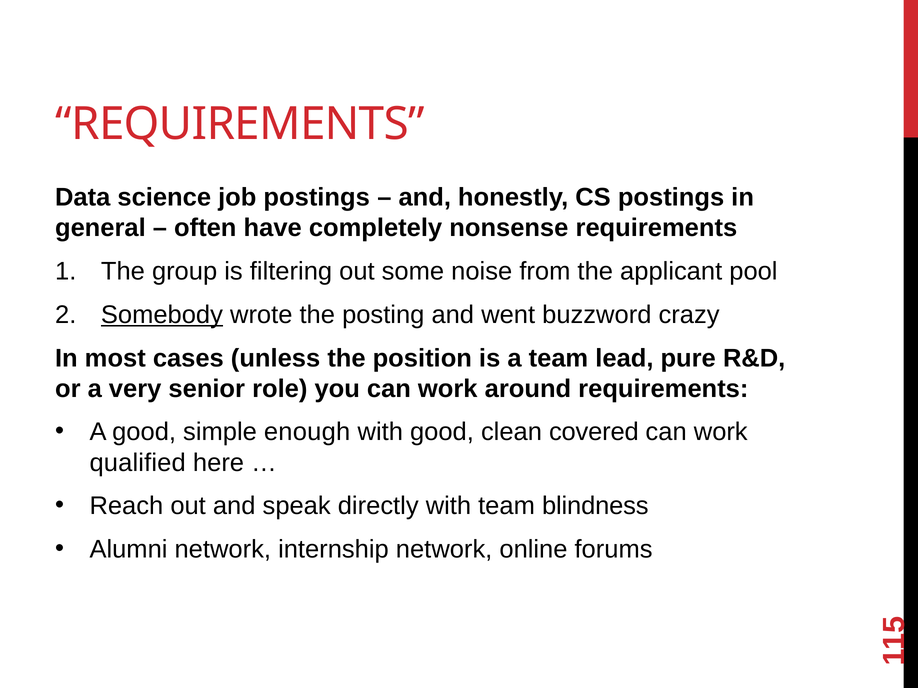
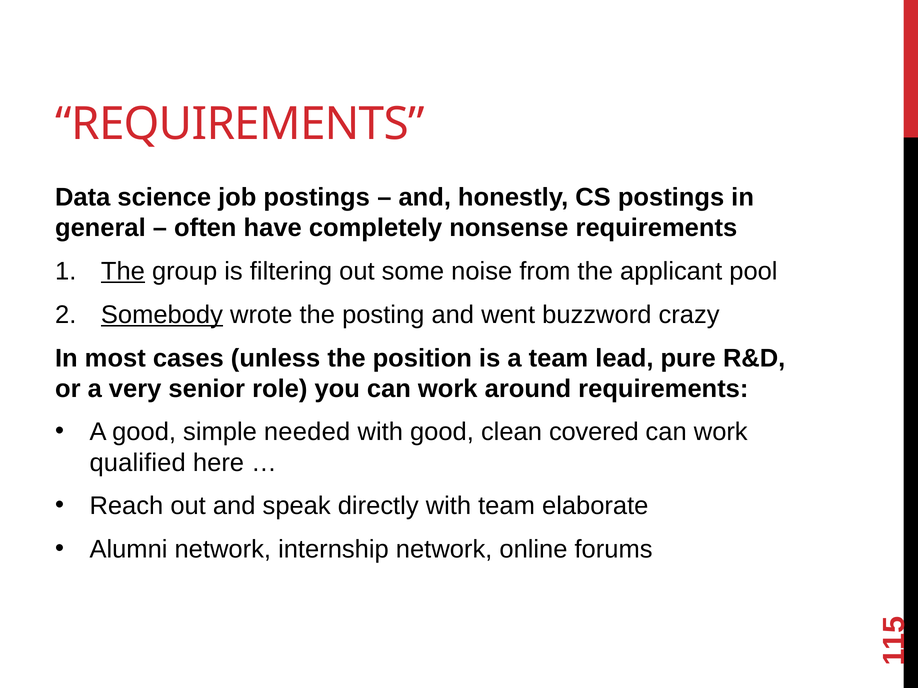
The underline: none -> present (123, 272)
enough: enough -> needed (307, 432)
blindness: blindness -> elaborate (595, 506)
